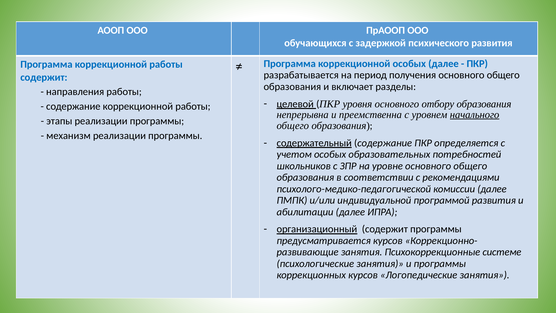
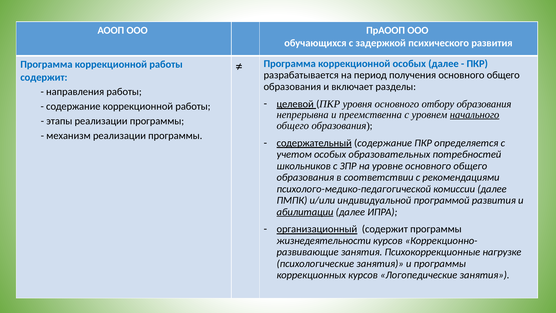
абилитации underline: none -> present (305, 212)
предусматривается: предусматривается -> жизнедеятельности (324, 240)
системе: системе -> нагрузке (502, 252)
